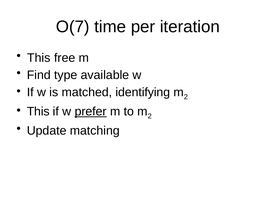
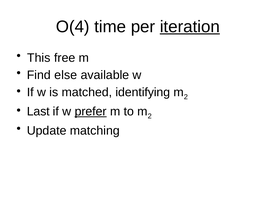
O(7: O(7 -> O(4 (73, 27)
iteration underline: none -> present (190, 27)
type: type -> else (66, 75)
This: This -> Last (38, 111)
